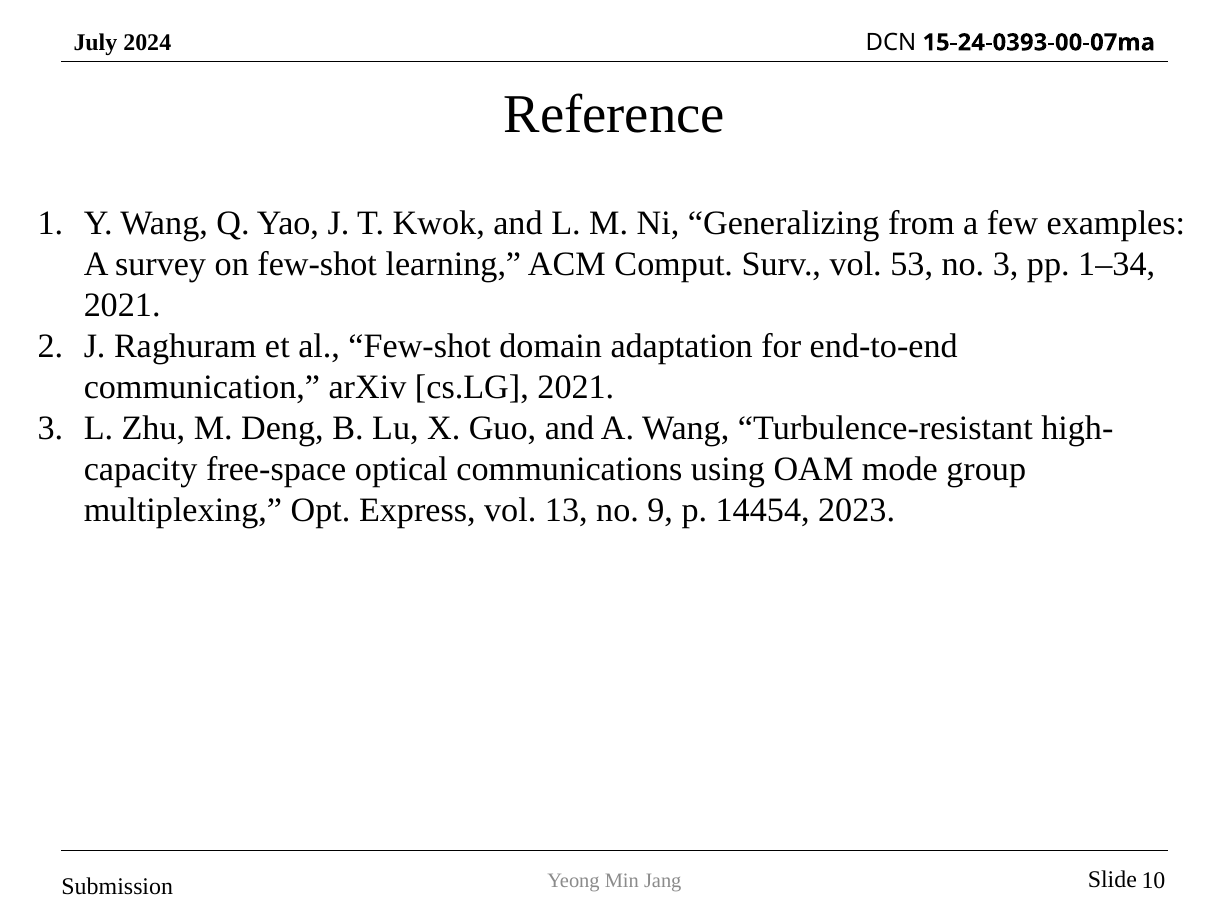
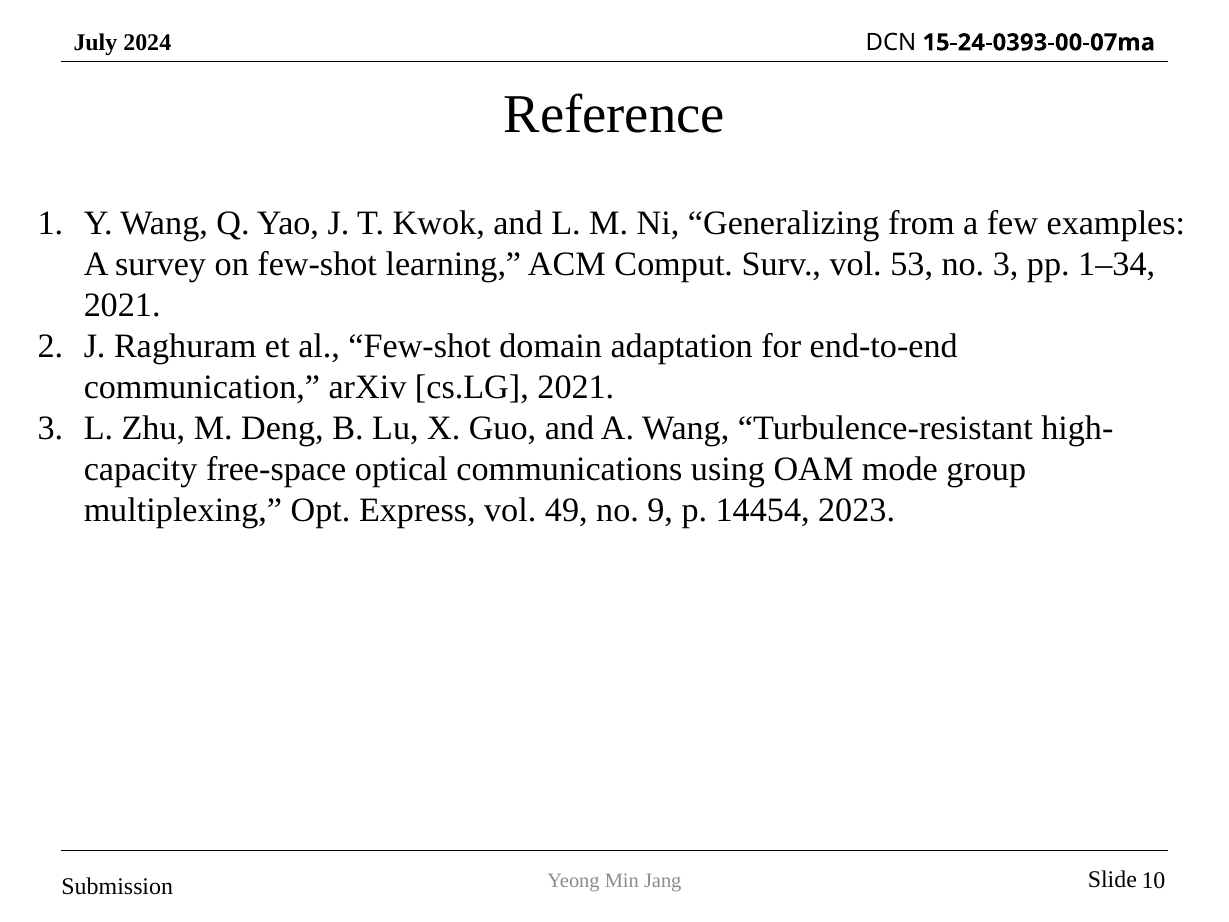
13: 13 -> 49 (566, 510)
